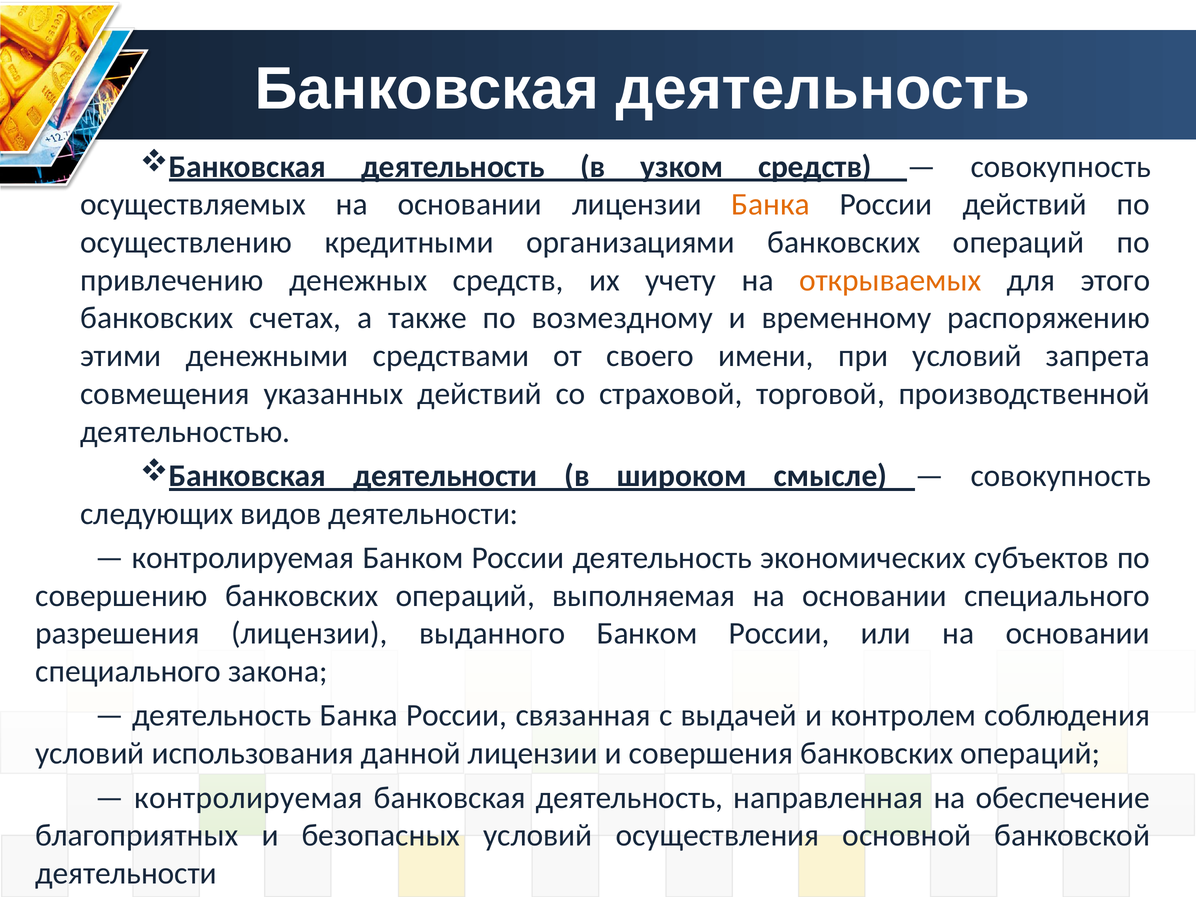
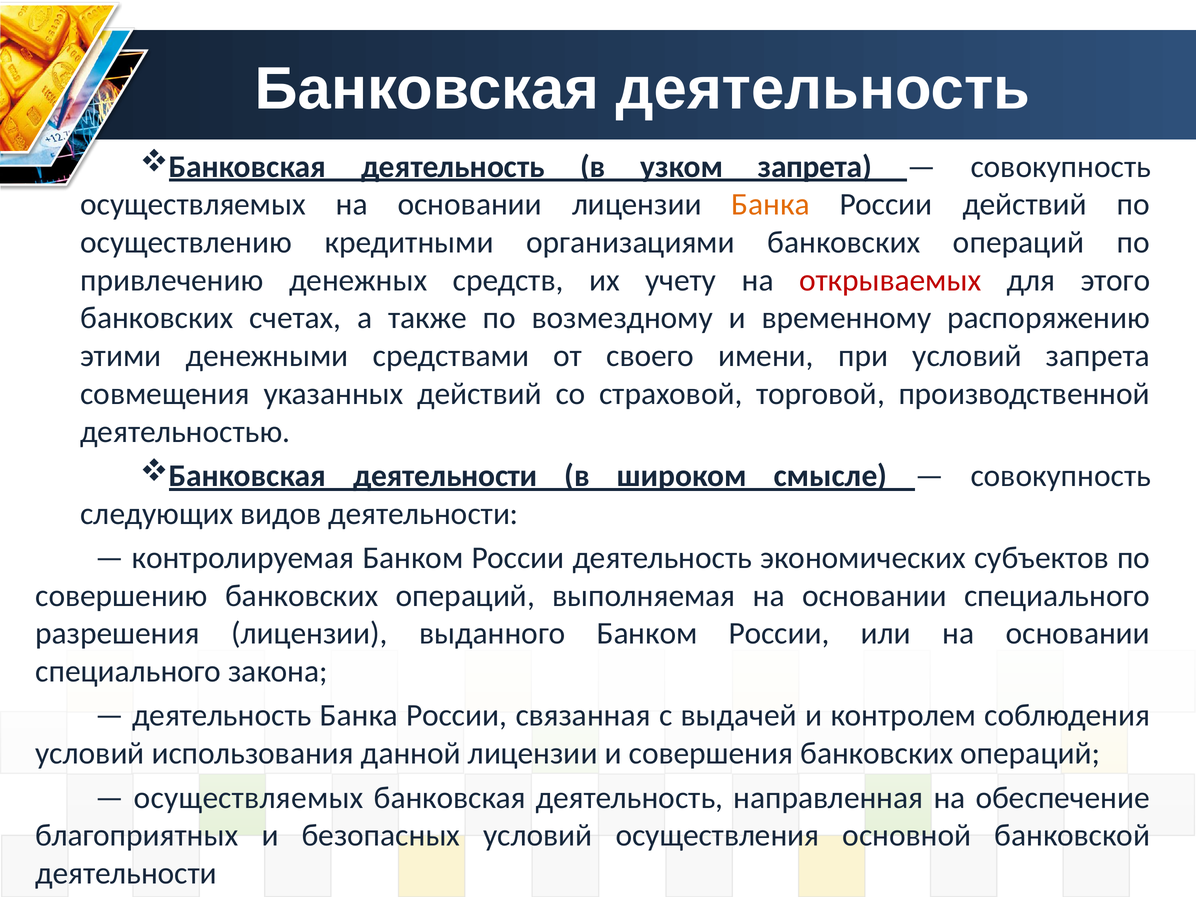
узком средств: средств -> запрета (815, 167)
открываемых colour: orange -> red (890, 280)
контролируемая: контролируемая -> осуществляемых (249, 798)
